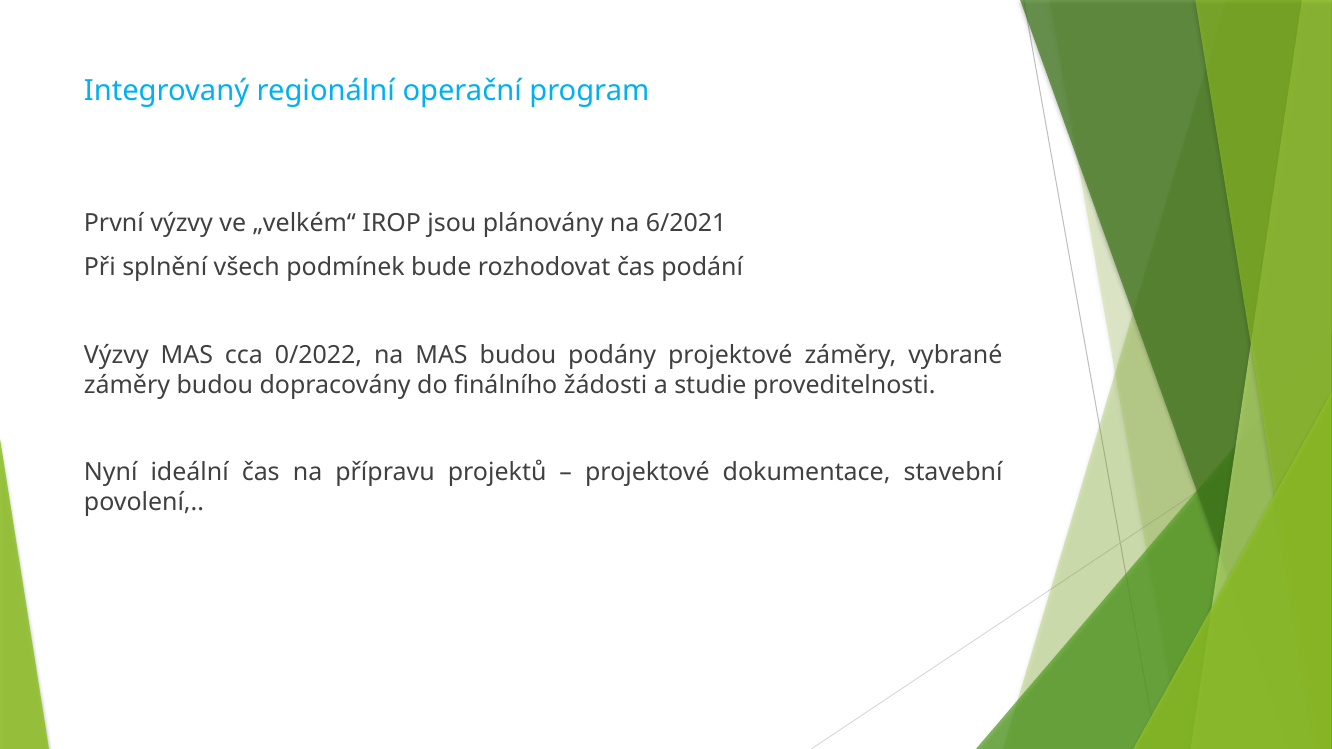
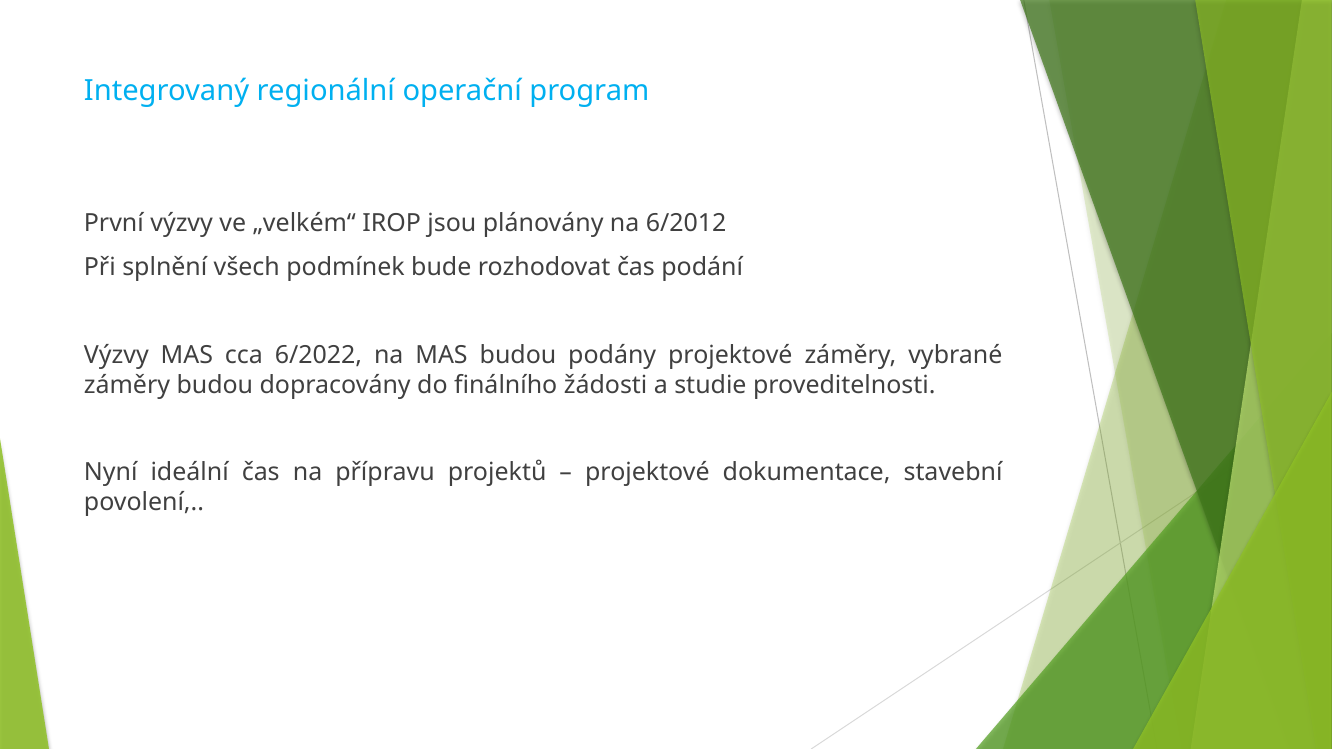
6/2021: 6/2021 -> 6/2012 (686, 223)
0/2022: 0/2022 -> 6/2022 (319, 355)
